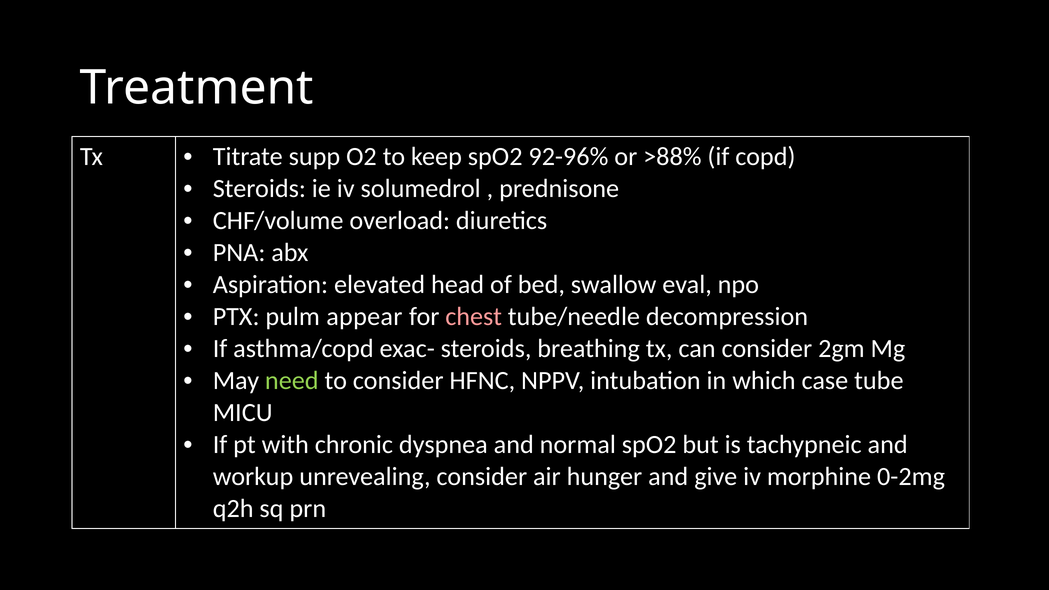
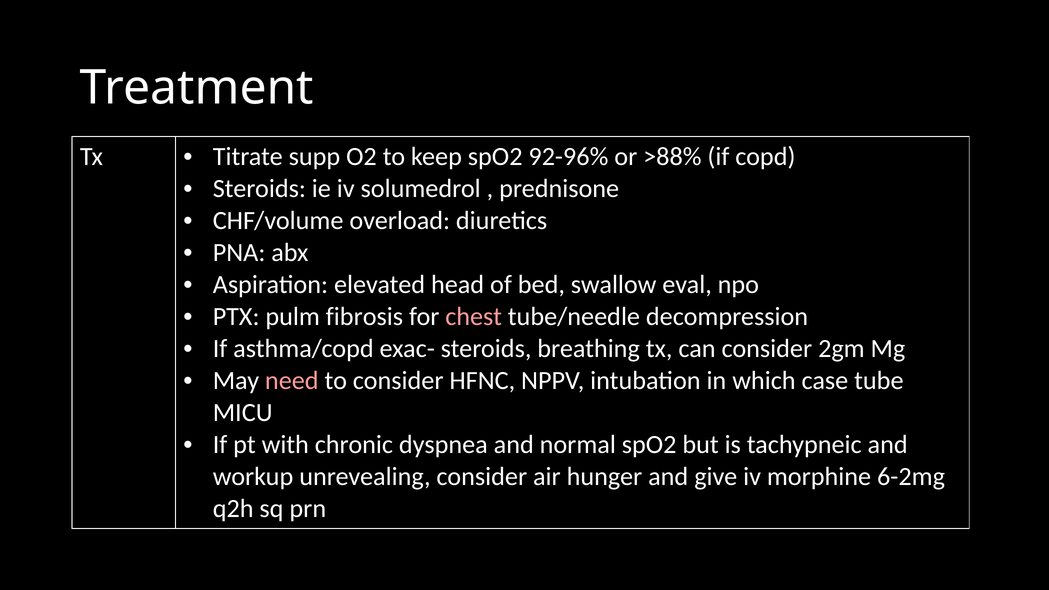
appear: appear -> fibrosis (364, 317)
need colour: light green -> pink (292, 381)
0-2mg: 0-2mg -> 6-2mg (911, 477)
